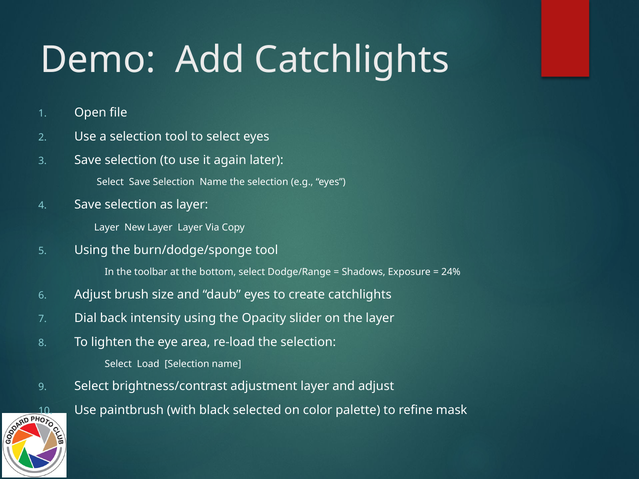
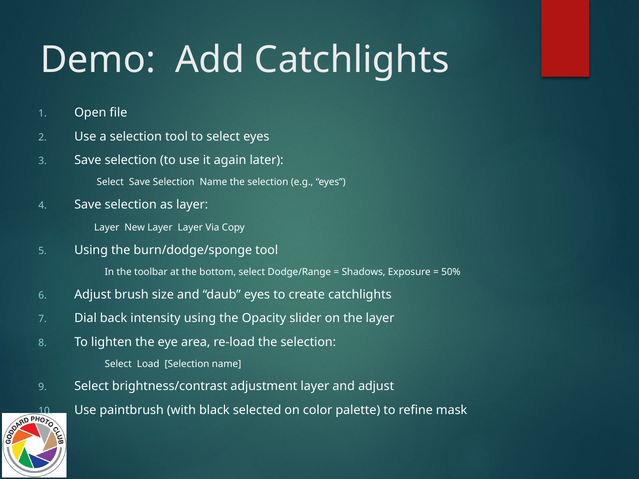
24%: 24% -> 50% (451, 272)
